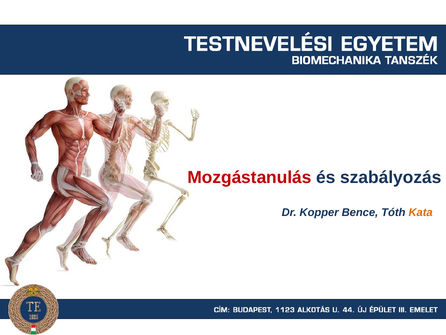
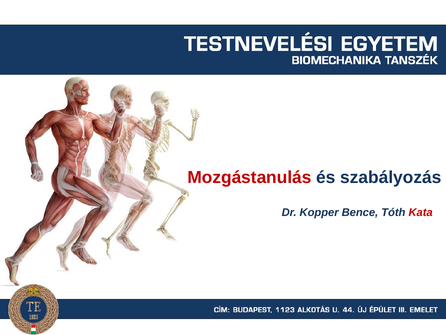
Kata colour: orange -> red (421, 212)
